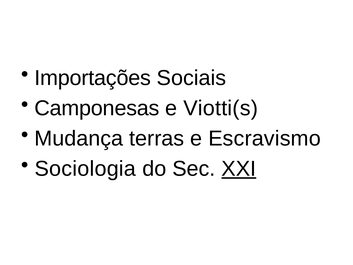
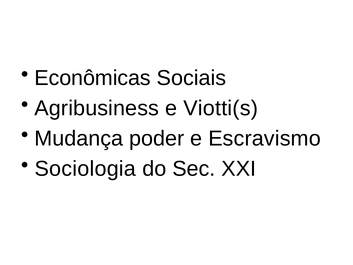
Importações: Importações -> Econômicas (93, 78)
Camponesas: Camponesas -> Agribusiness (97, 108)
terras: terras -> poder (157, 138)
XXI underline: present -> none (239, 169)
